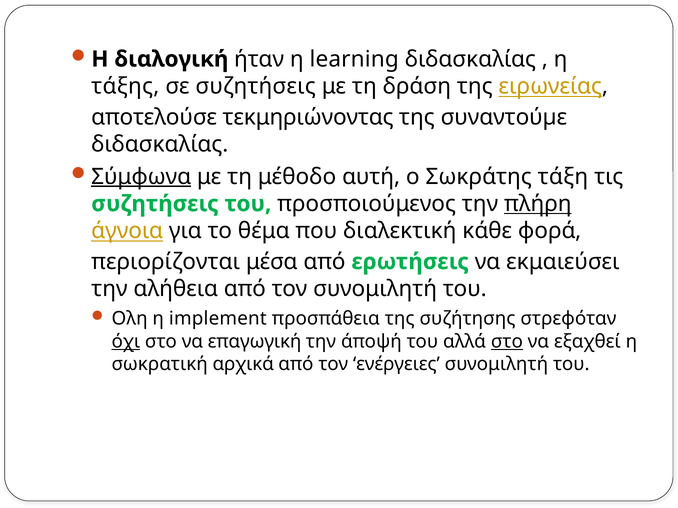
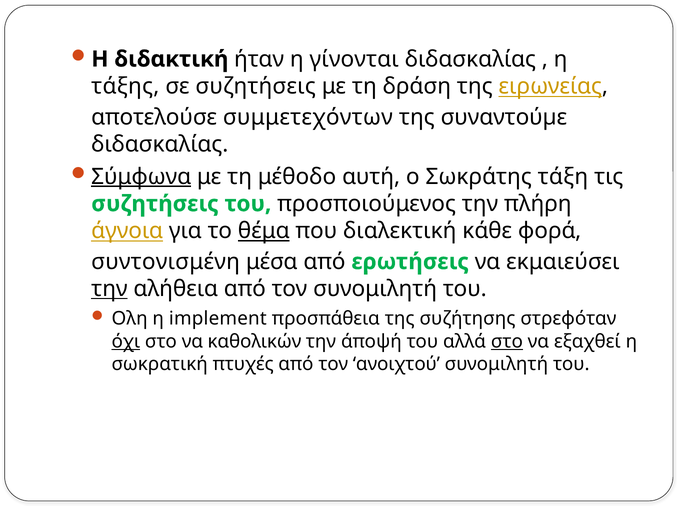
διαλογική: διαλογική -> διδακτική (171, 59)
learning: learning -> γίνονται (354, 59)
τεκμηριώνοντας: τεκμηριώνοντας -> συμμετεχόντων (308, 117)
πλήρη underline: present -> none (538, 204)
θέμα underline: none -> present (264, 231)
περιορίζονται: περιορίζονται -> συντονισμένη (166, 262)
την underline: none -> present (109, 289)
επαγωγική: επαγωγική -> καθολικών (255, 342)
αρχικά: αρχικά -> πτυχές (243, 364)
ενέργειες: ενέργειες -> ανοιχτού (396, 364)
